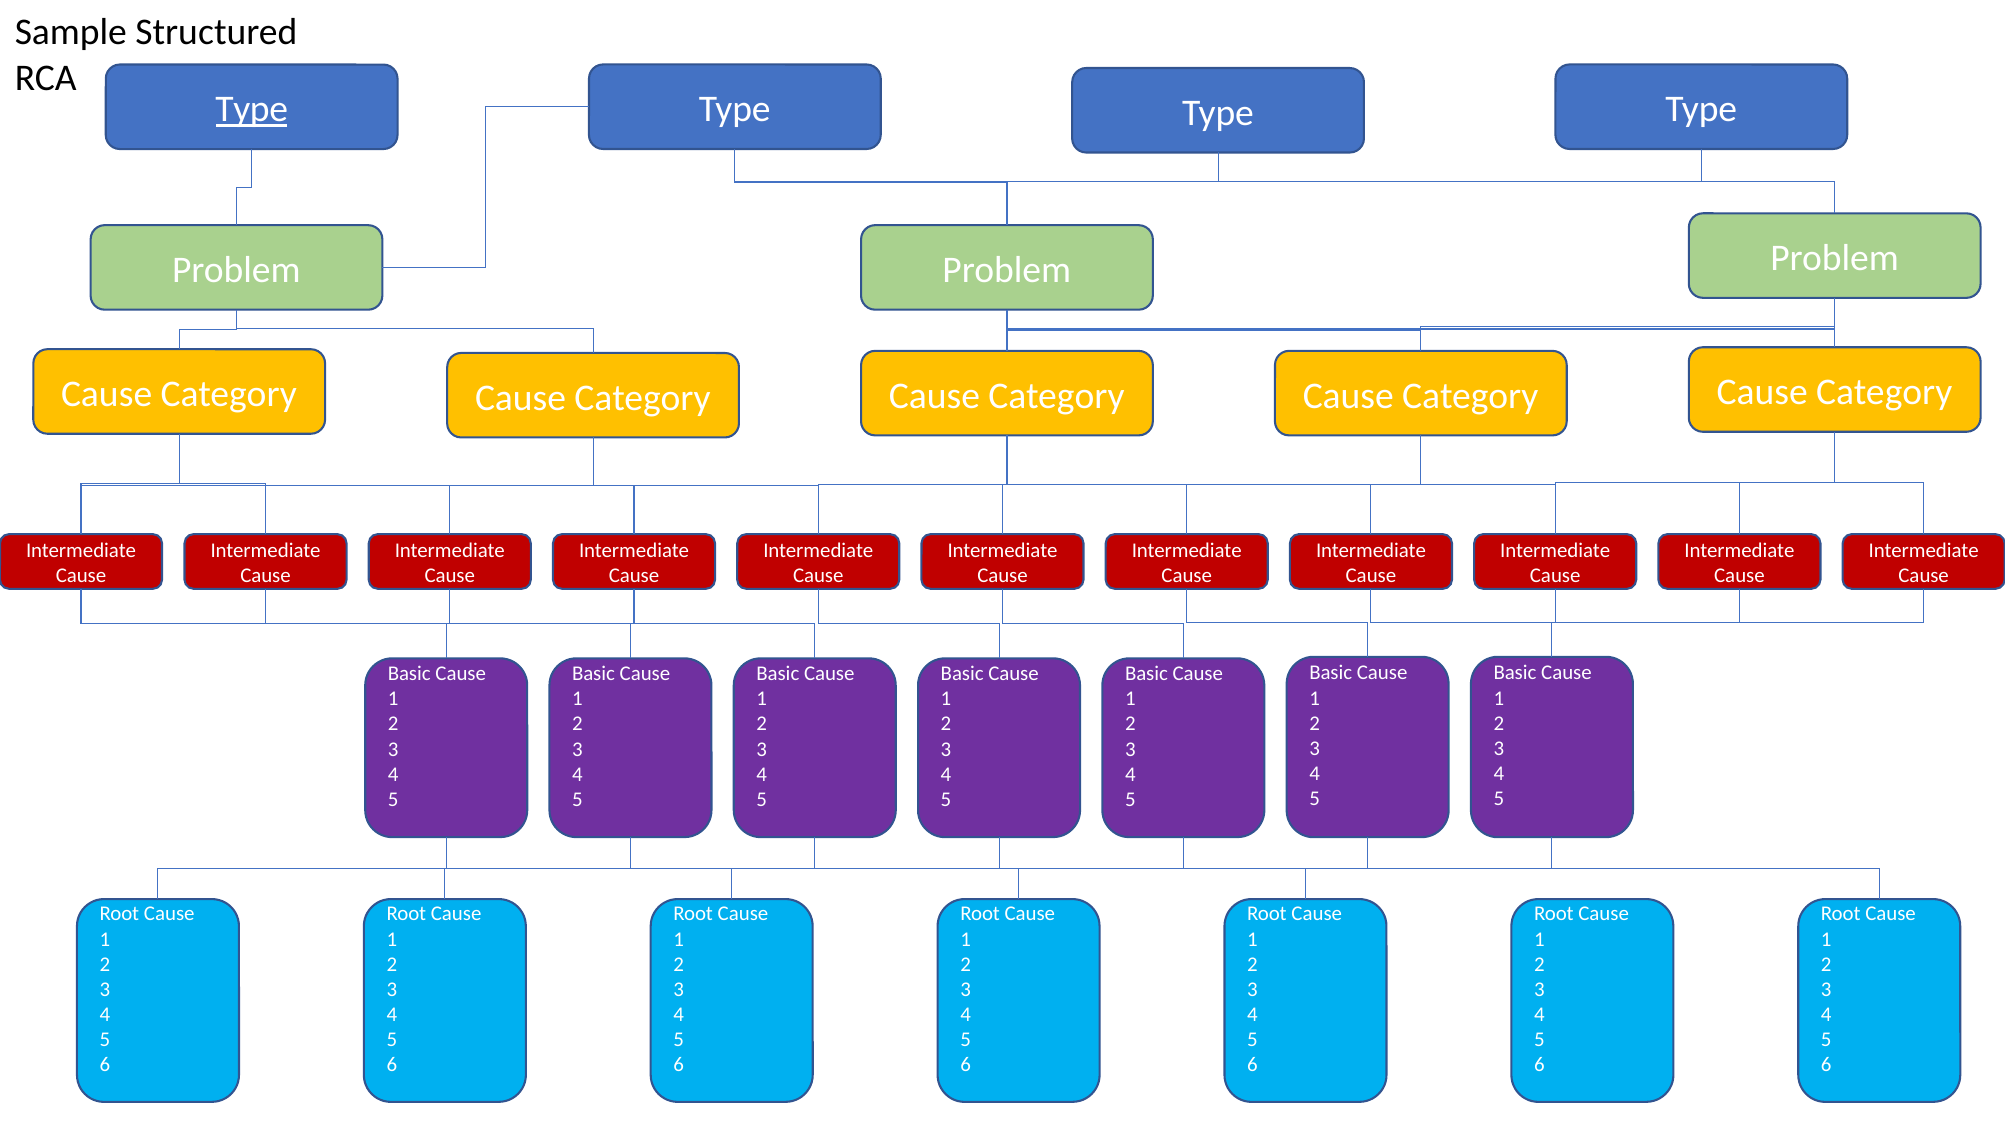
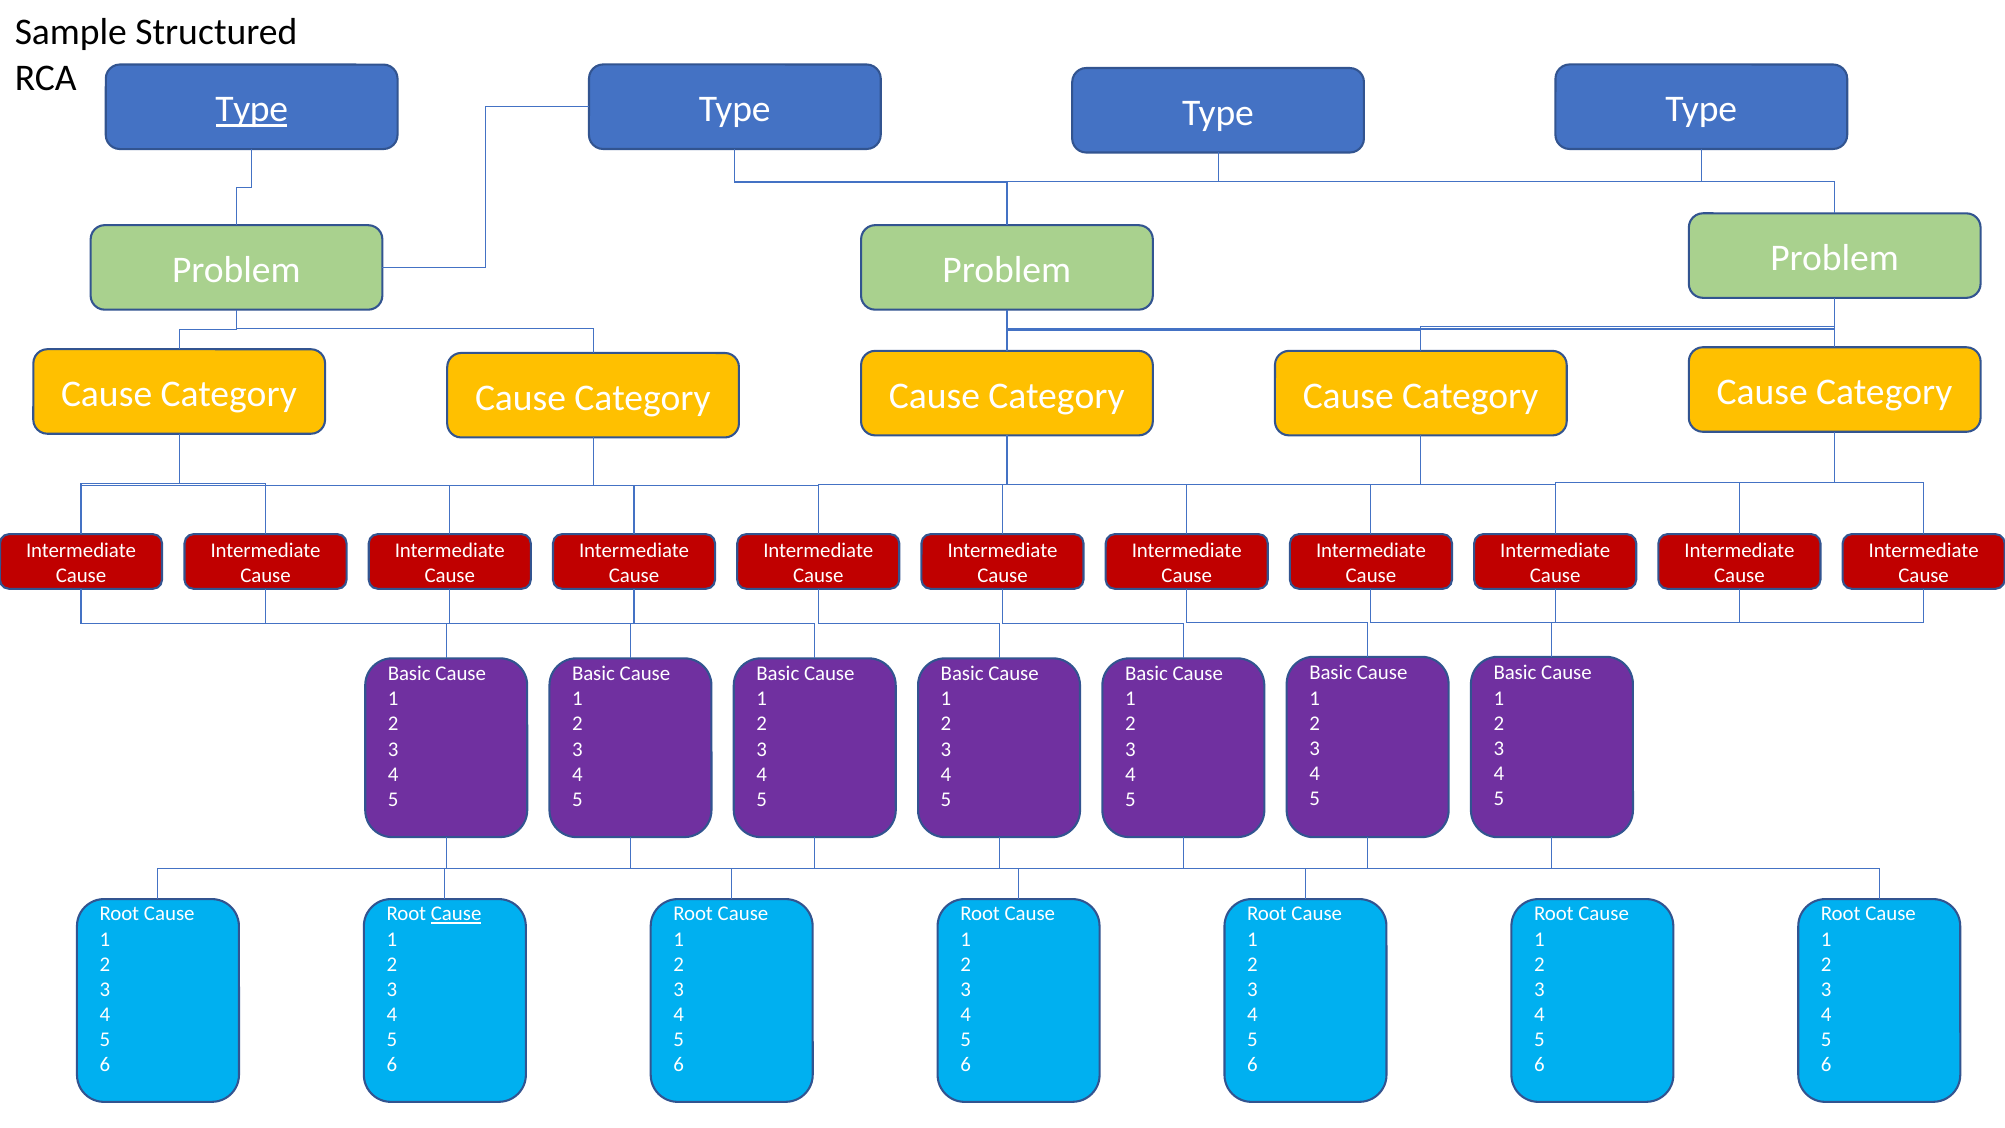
Cause underline: none -> present (456, 914)
